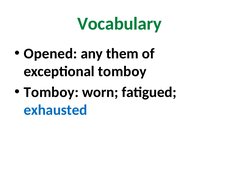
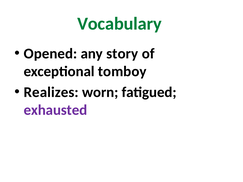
them: them -> story (122, 54)
Tomboy: Tomboy -> Realizes (51, 92)
exhausted colour: blue -> purple (55, 110)
